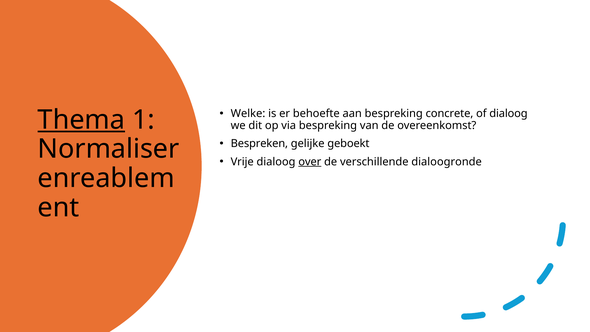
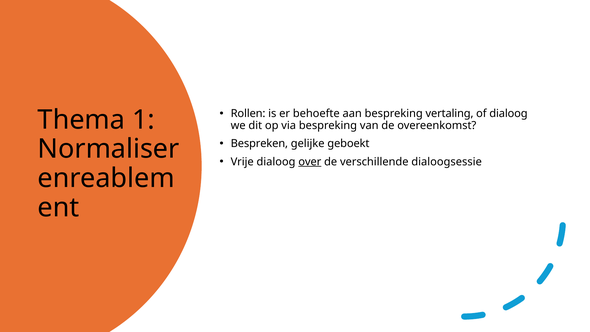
Welke: Welke -> Rollen (248, 113)
concrete: concrete -> vertaling (450, 113)
Thema underline: present -> none (81, 120)
dialoogronde: dialoogronde -> dialoogsessie (447, 162)
